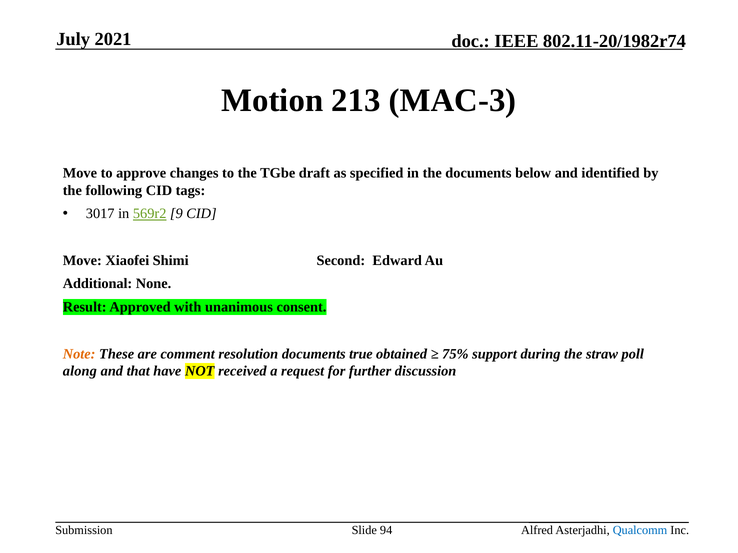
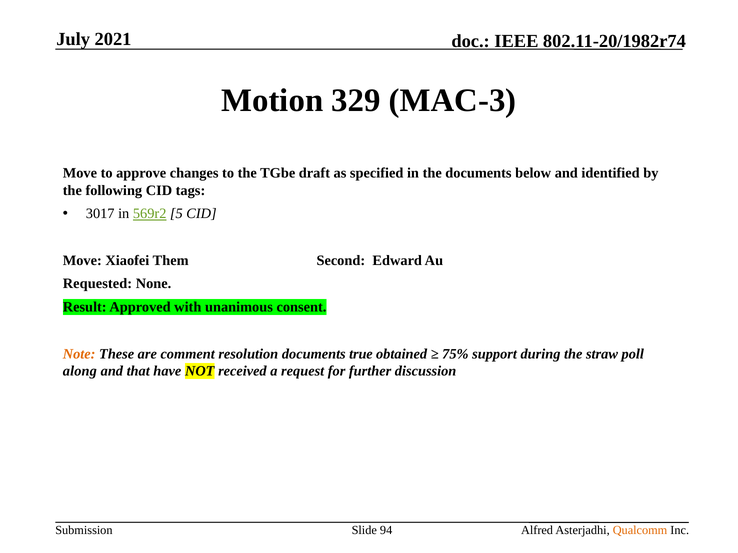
213: 213 -> 329 (356, 101)
9: 9 -> 5 (176, 214)
Shimi: Shimi -> Them (171, 261)
Additional: Additional -> Requested (97, 284)
Qualcomm colour: blue -> orange (640, 531)
